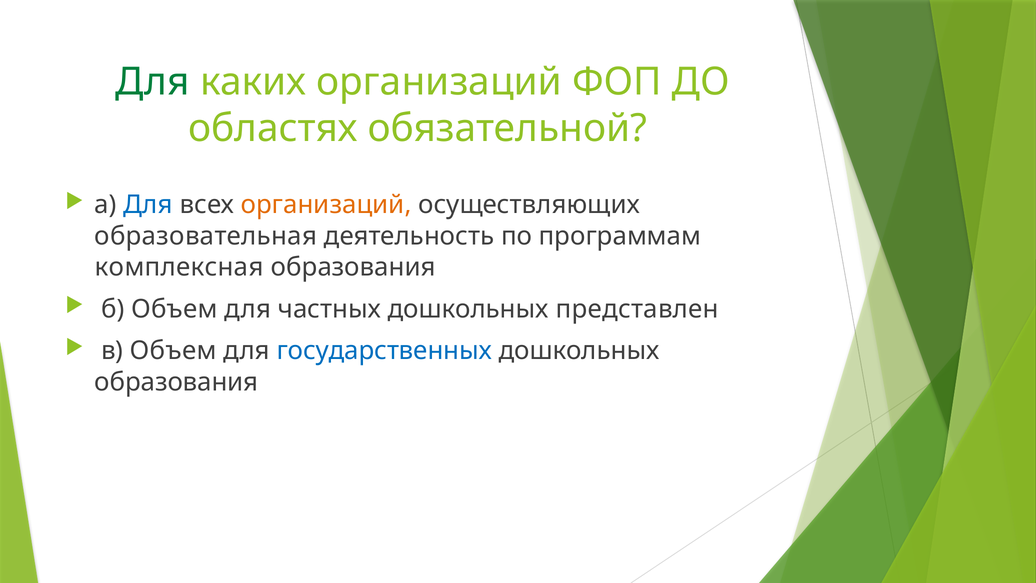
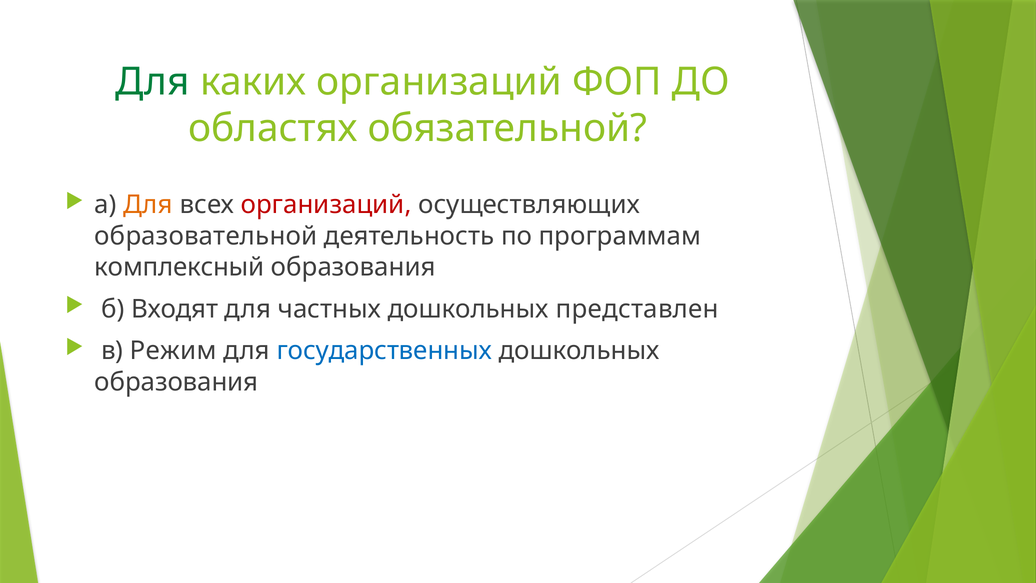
Для colour: blue -> orange (148, 205)
организаций colour: orange -> red (326, 205)
образовательная: образовательная -> образовательной (206, 236)
комплексная: комплексная -> комплексный (179, 267)
б Объем: Объем -> Входят (175, 309)
в Объем: Объем -> Режим (173, 351)
